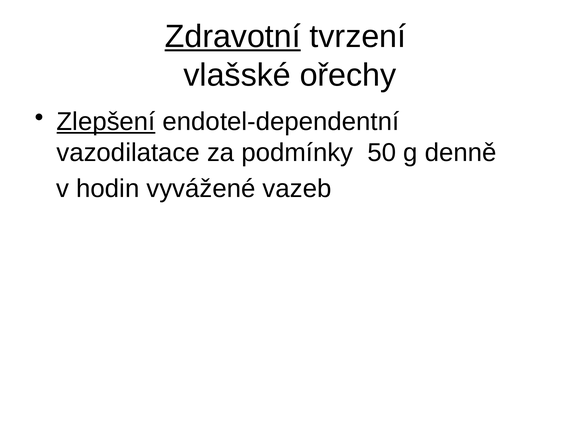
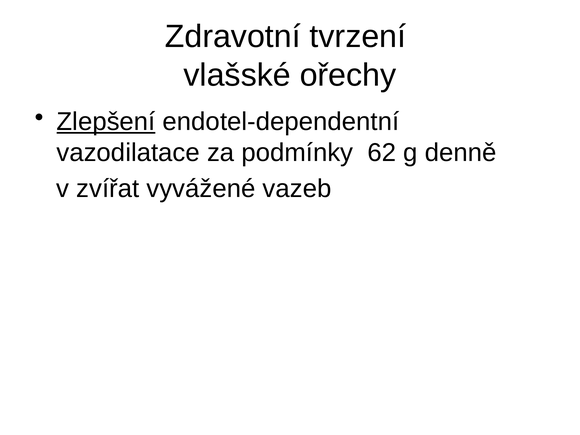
Zdravotní underline: present -> none (233, 37)
50: 50 -> 62 (382, 153)
hodin: hodin -> zvířat (108, 189)
